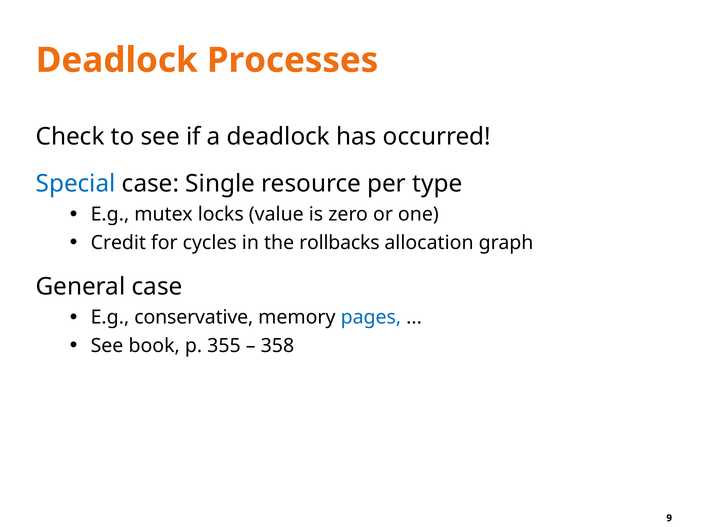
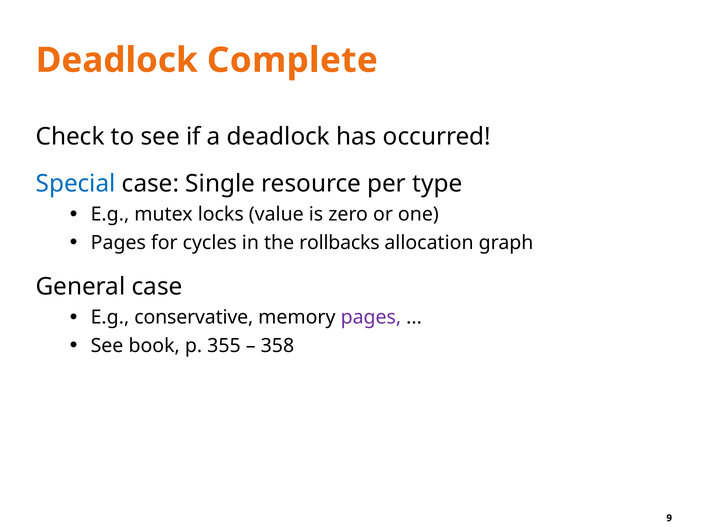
Processes: Processes -> Complete (292, 60)
Credit: Credit -> Pages (118, 242)
pages colour: blue -> purple (371, 317)
